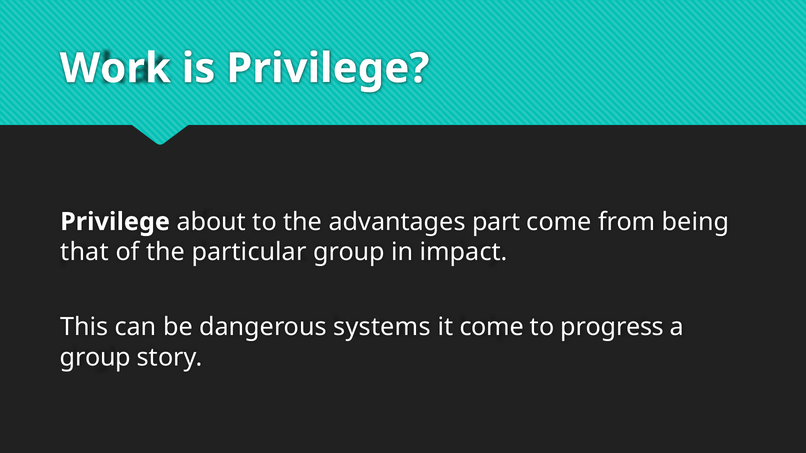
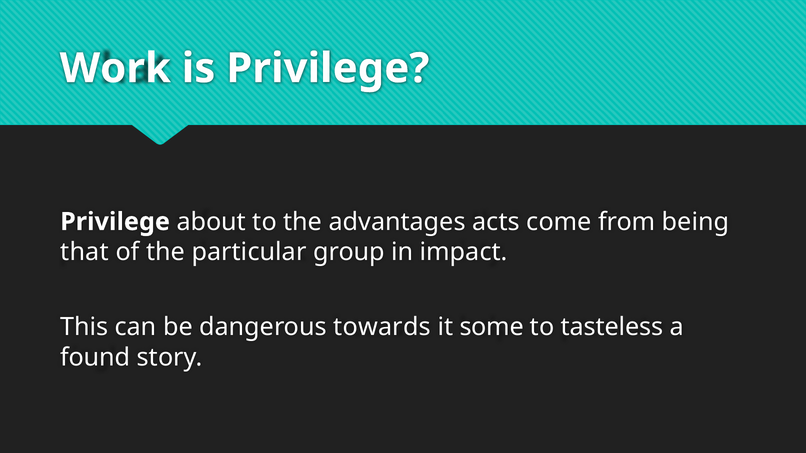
part: part -> acts (496, 222)
systems: systems -> towards (382, 327)
it come: come -> some (492, 327)
progress: progress -> tasteless (612, 327)
group: group -> found (95, 358)
